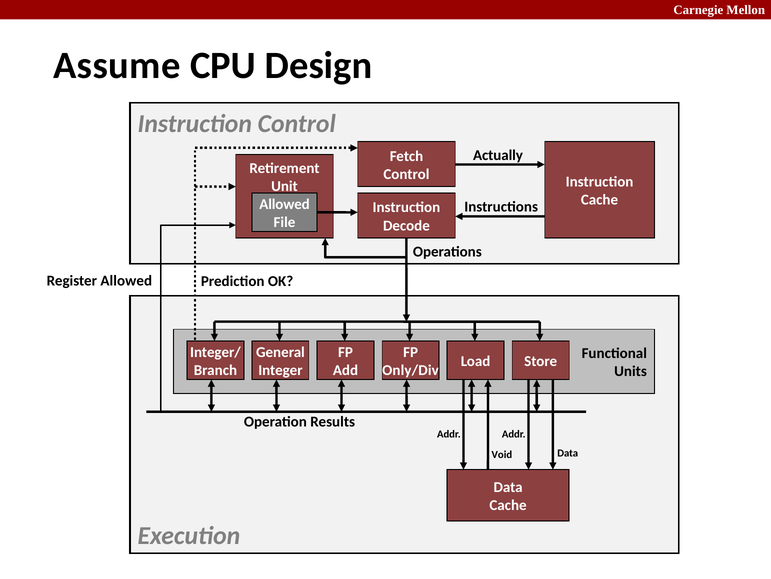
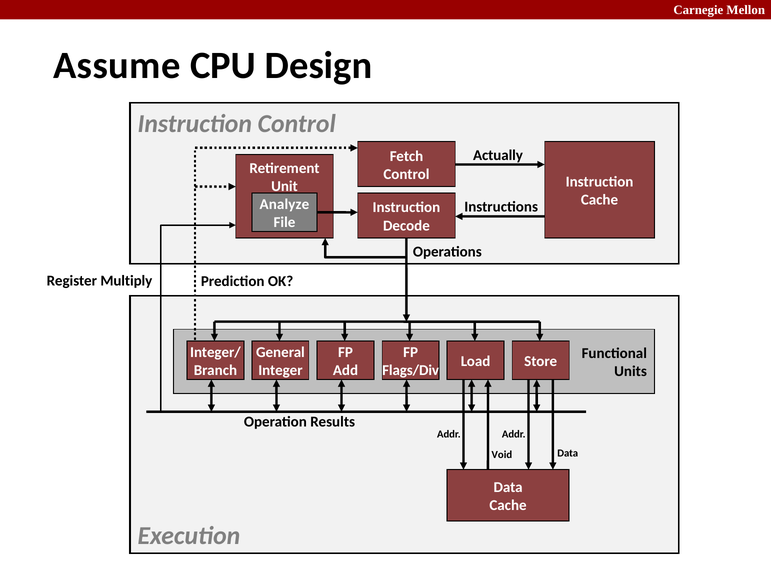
Allowed: Allowed -> Analyze (284, 204)
Register Allowed: Allowed -> Multiply (126, 280)
Only/Div: Only/Div -> Flags/Div (411, 370)
